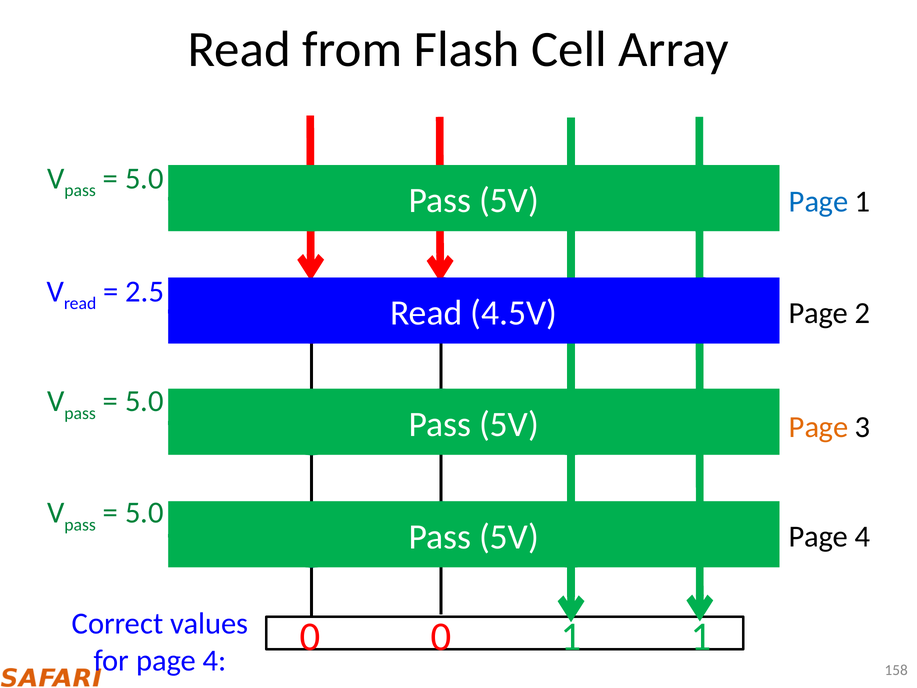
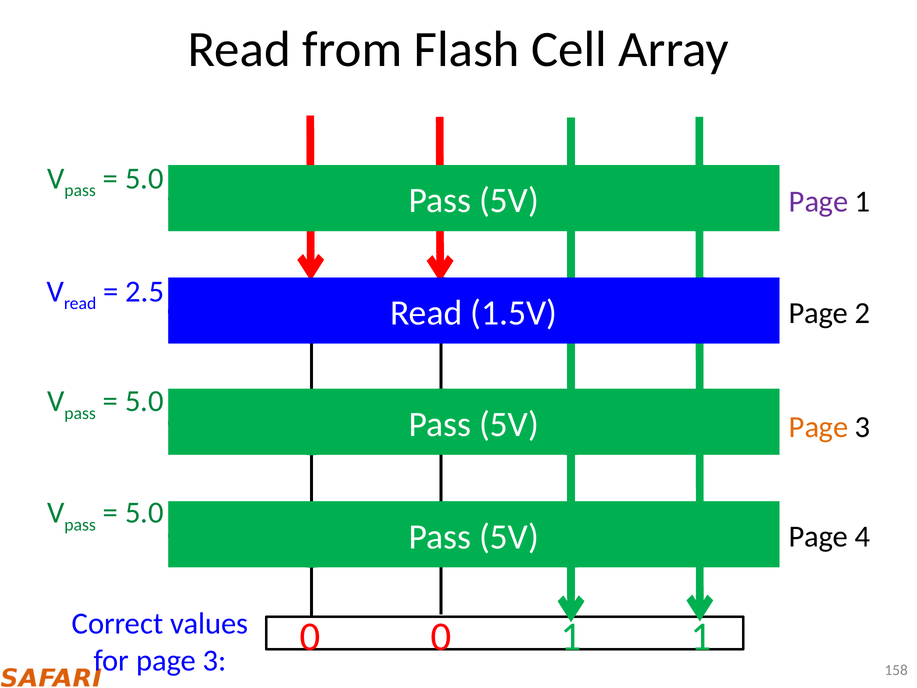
Page colour: blue -> purple (819, 202)
4.5V: 4.5V -> 1.5V (514, 313)
for page 4: 4 -> 3 (215, 660)
